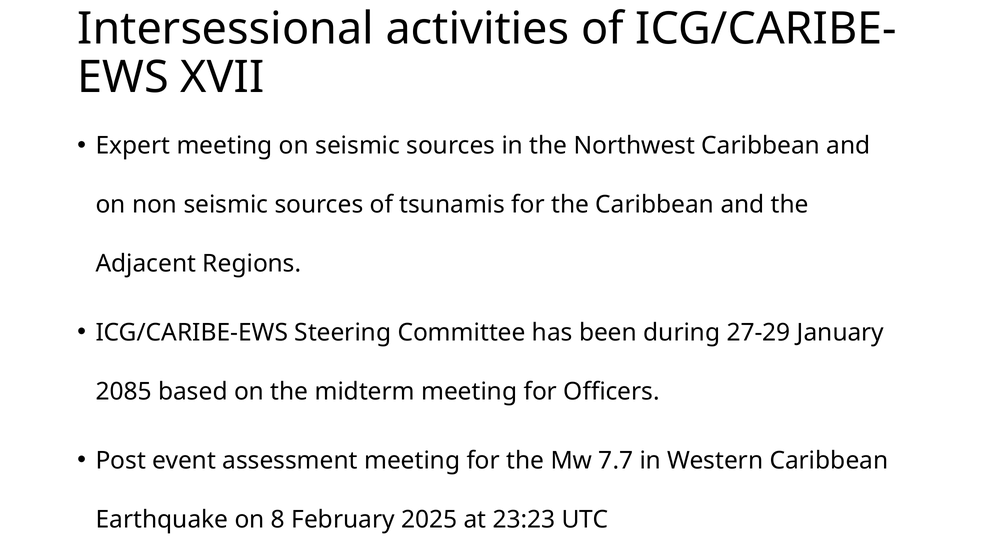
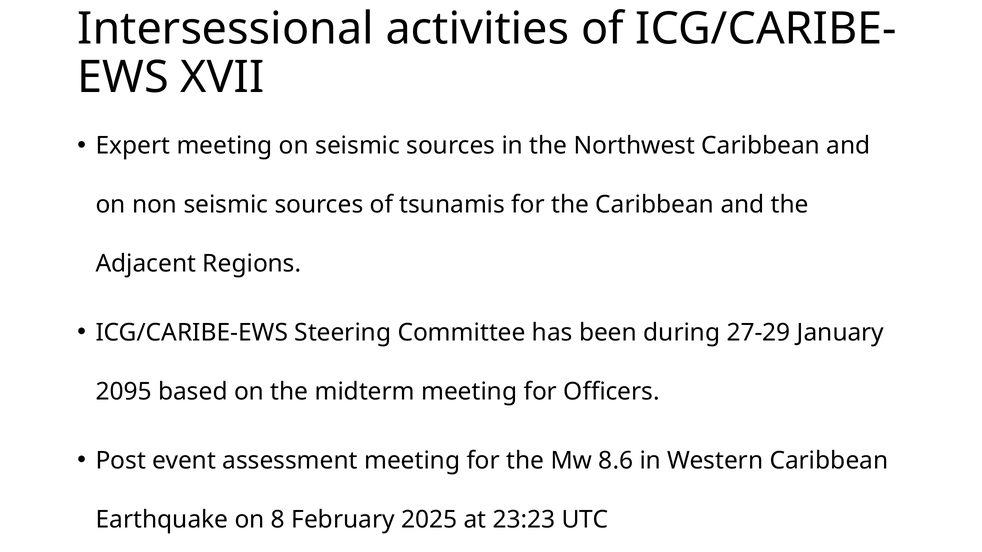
2085: 2085 -> 2095 (124, 392)
7.7: 7.7 -> 8.6 (616, 461)
